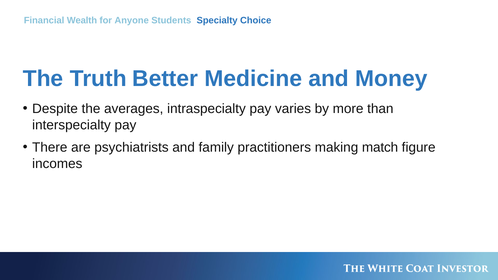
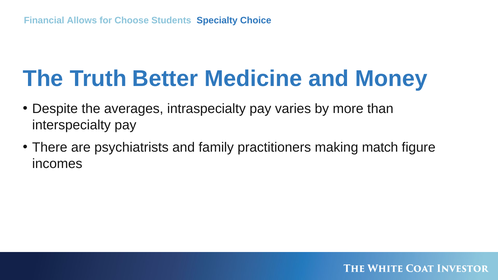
Wealth: Wealth -> Allows (82, 21)
Anyone: Anyone -> Choose (132, 21)
